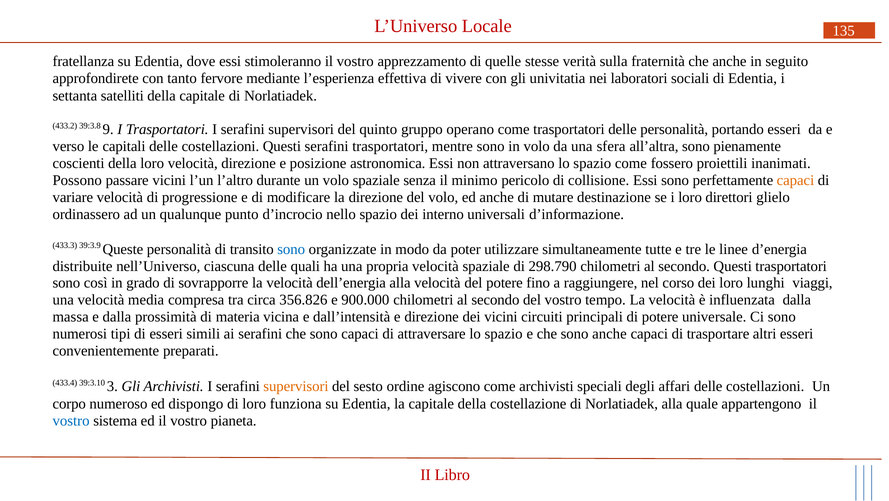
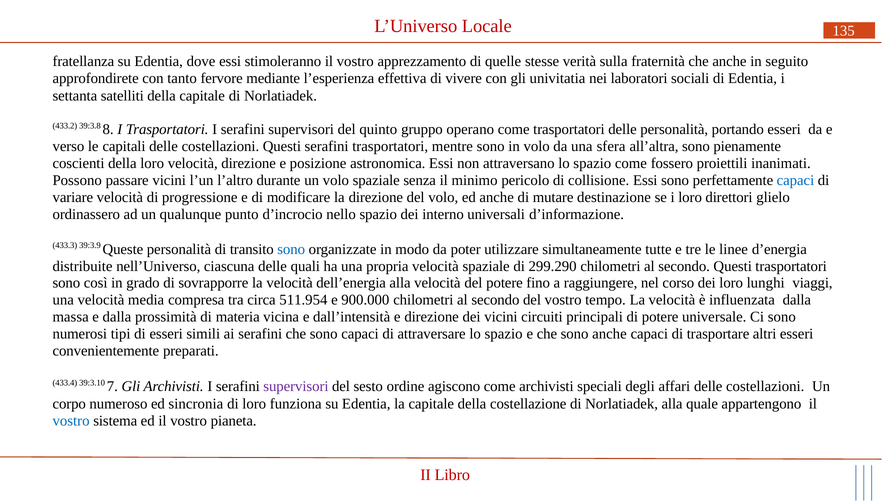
9: 9 -> 8 (108, 130)
capaci colour: orange -> blue (795, 180)
298.790: 298.790 -> 299.290 (553, 266)
356.826: 356.826 -> 511.954 (303, 300)
3: 3 -> 7 (112, 386)
supervisori colour: orange -> purple (296, 386)
dispongo: dispongo -> sincronia (196, 403)
